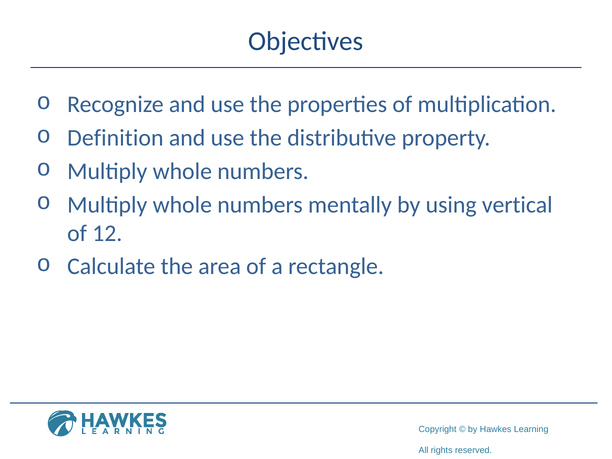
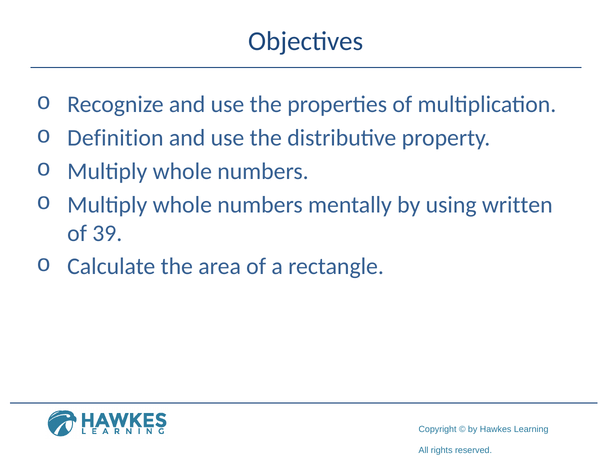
vertical: vertical -> written (517, 205)
12: 12 -> 39 (107, 233)
